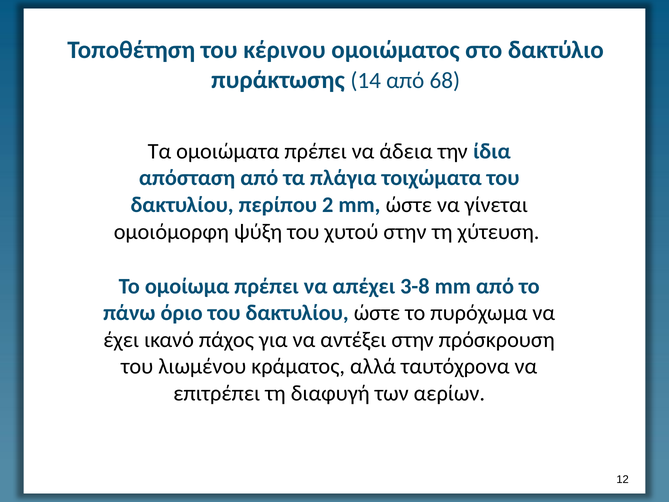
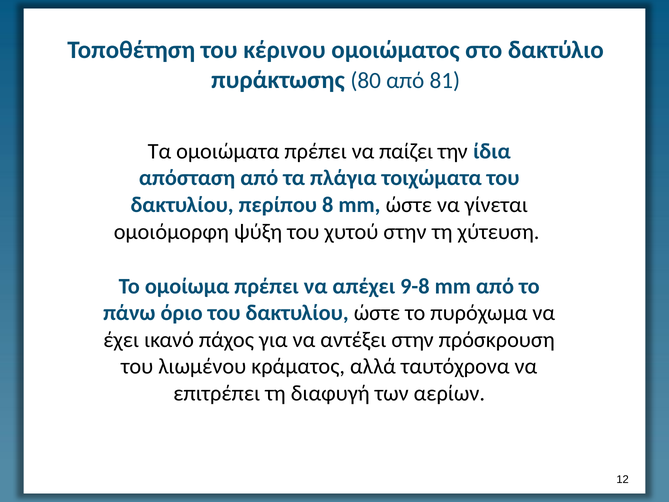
14: 14 -> 80 (366, 80)
68: 68 -> 81 (445, 80)
άδεια: άδεια -> παίζει (406, 151)
2: 2 -> 8 (328, 205)
3-8: 3-8 -> 9-8 (415, 286)
